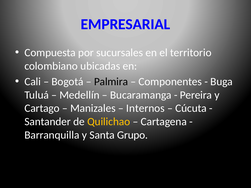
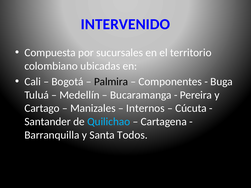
EMPRESARIAL: EMPRESARIAL -> INTERVENIDO (125, 24)
Quilichao colour: yellow -> light blue (109, 122)
Grupo: Grupo -> Todos (132, 135)
